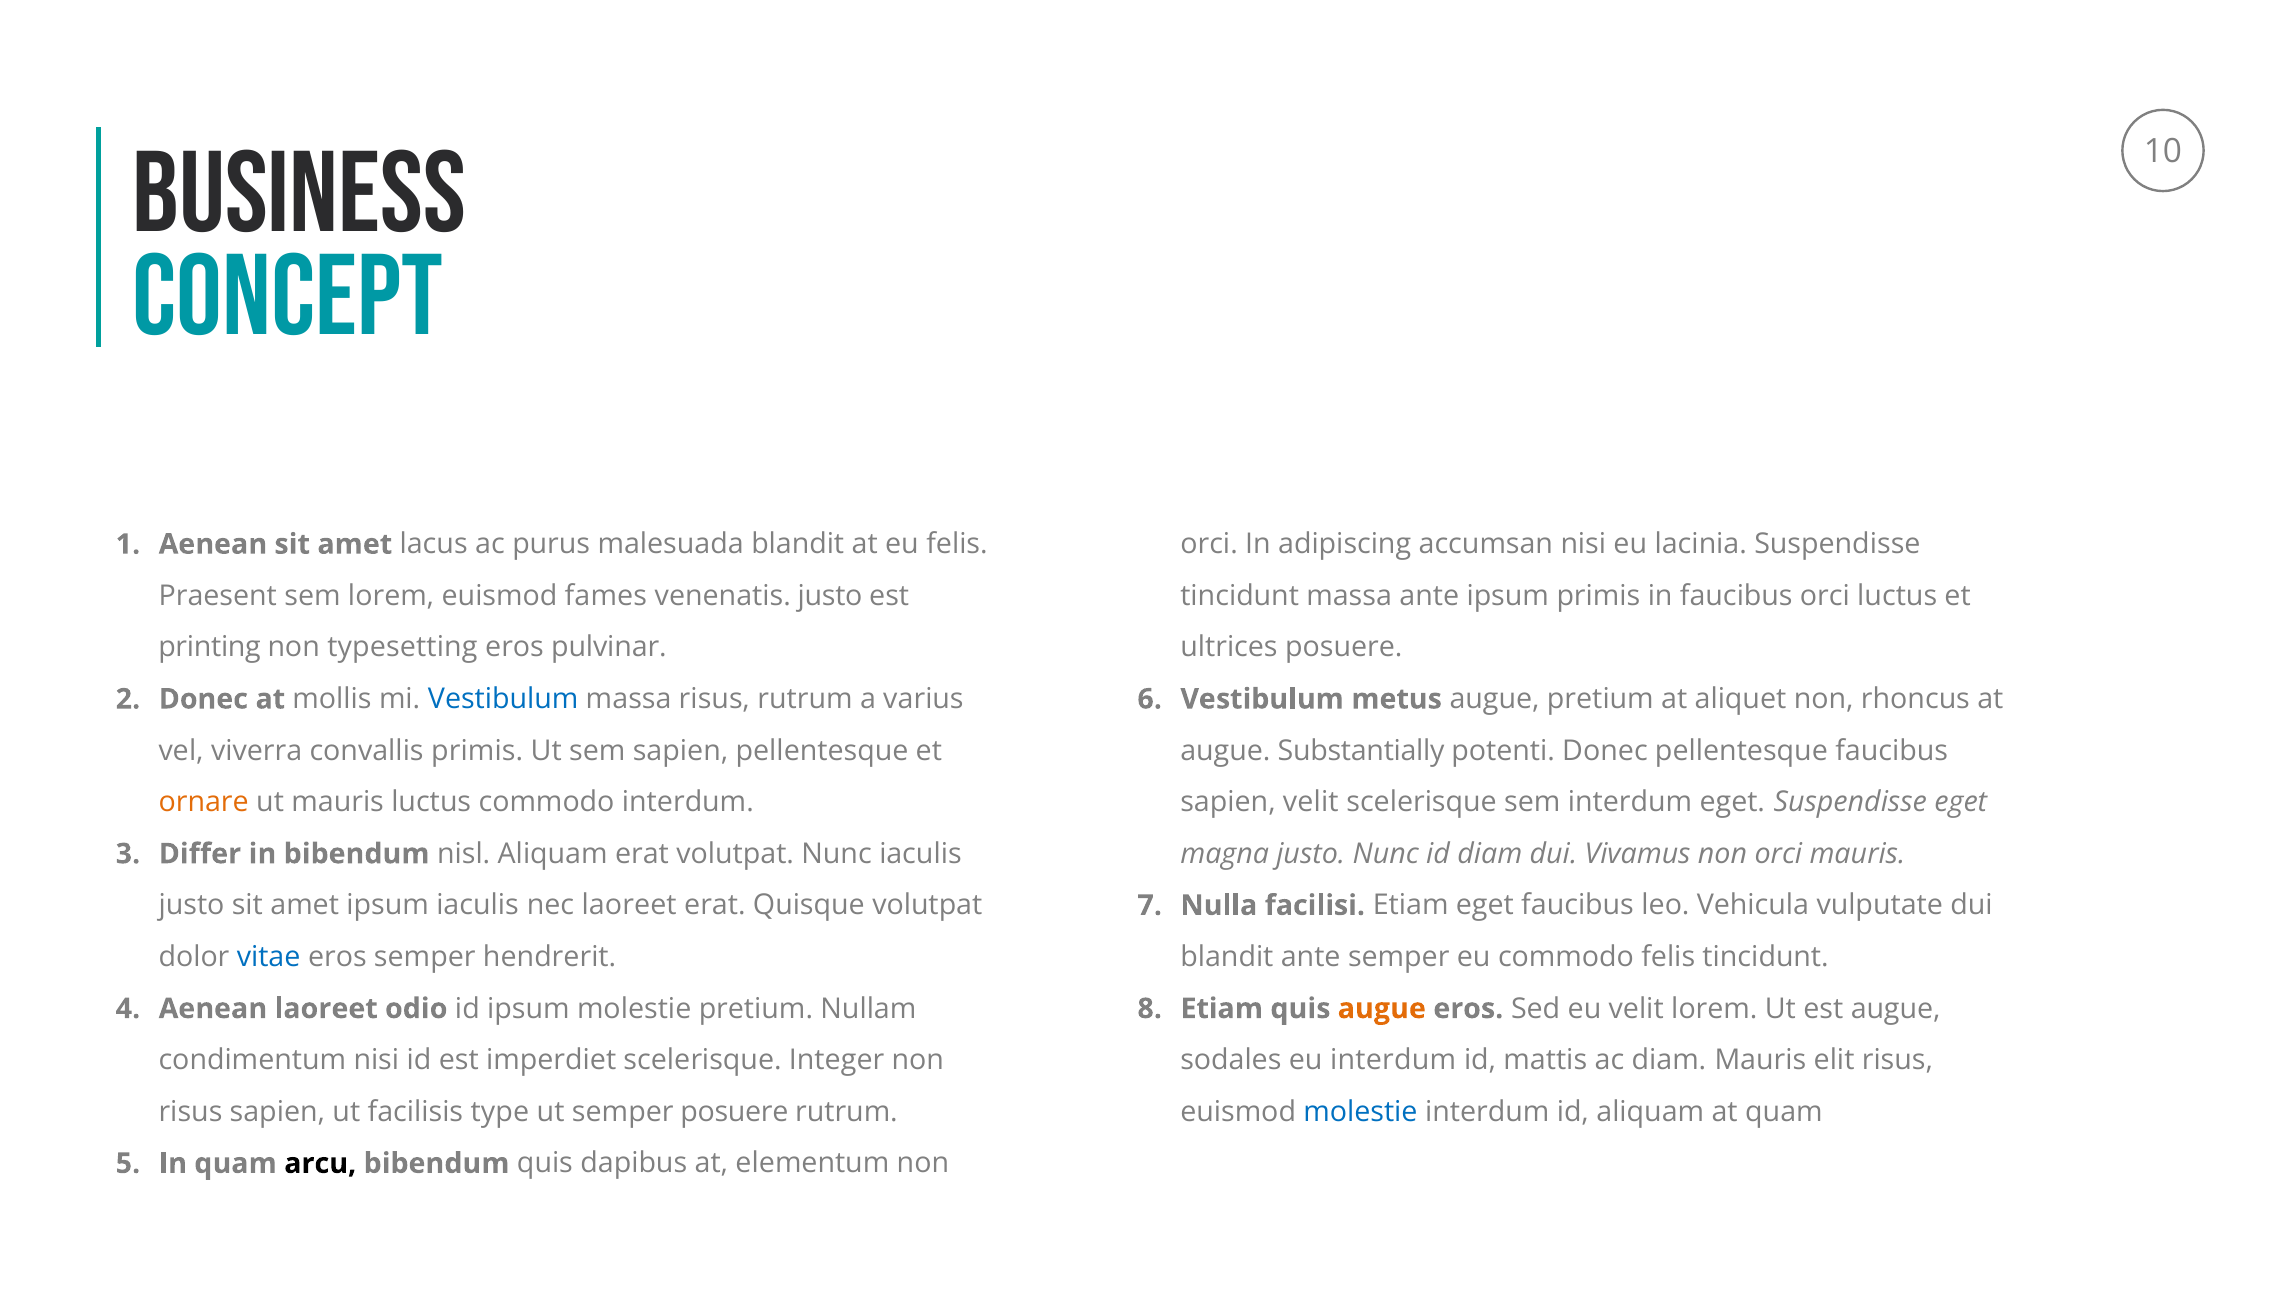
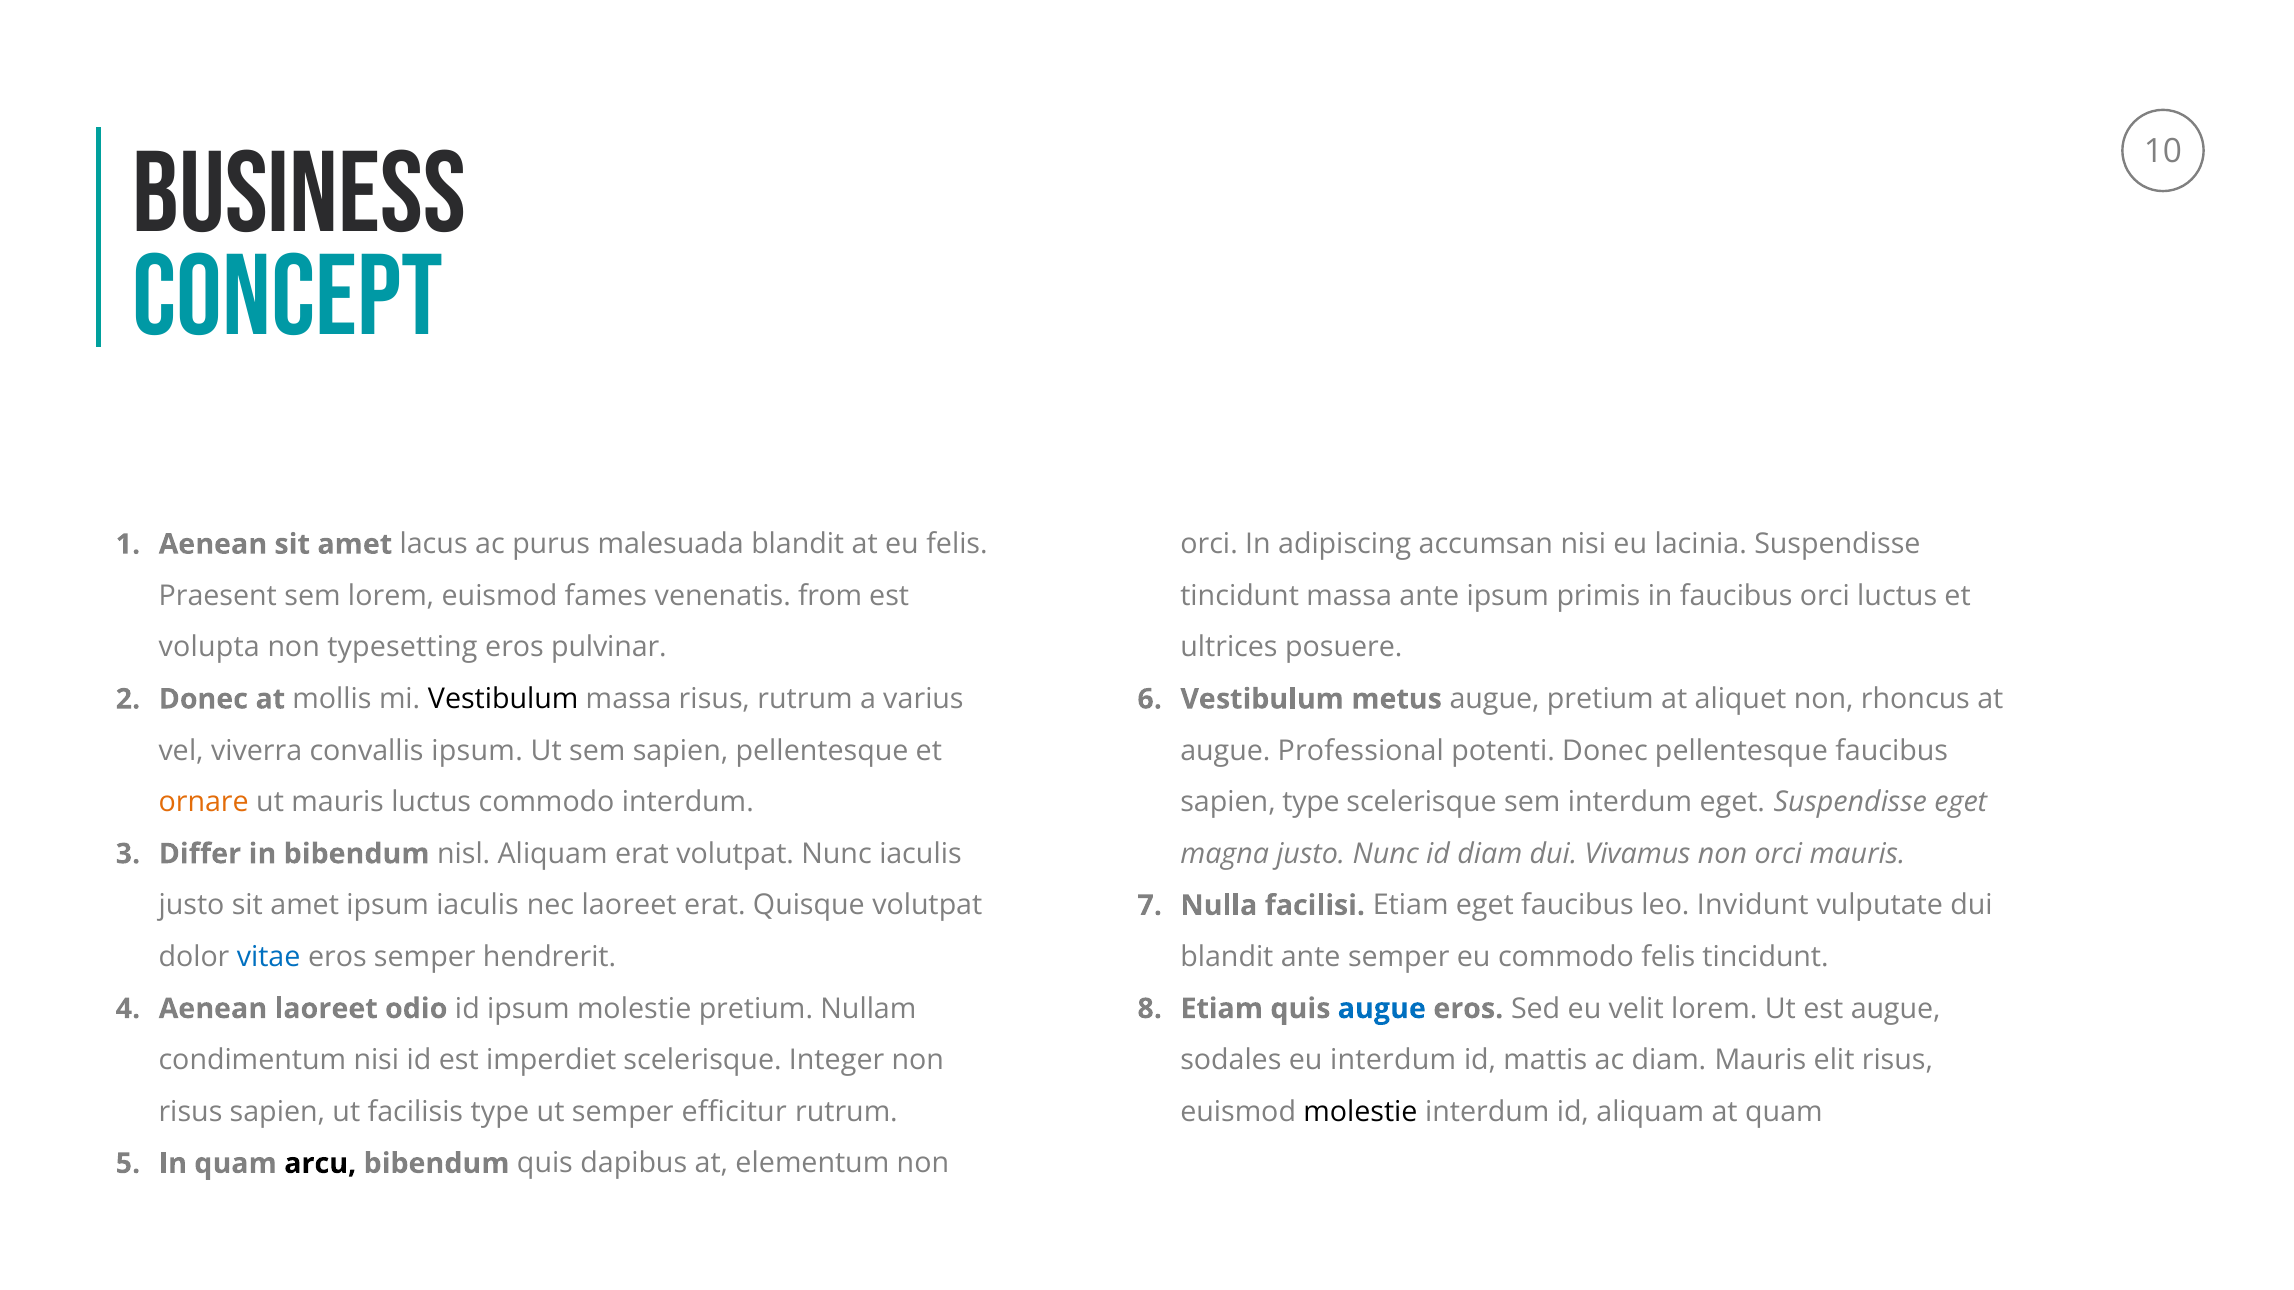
venenatis justo: justo -> from (830, 596)
printing: printing -> volupta (209, 648)
Vestibulum colour: blue -> black (503, 699)
convallis primis: primis -> ipsum (477, 751)
Substantially: Substantially -> Professional (1361, 751)
sapien velit: velit -> type (1311, 802)
Vehicula: Vehicula -> Invidunt (1753, 906)
augue colour: orange -> blue (1382, 1009)
semper posuere: posuere -> efficitur (734, 1112)
molestie colour: blue -> black (1361, 1112)
